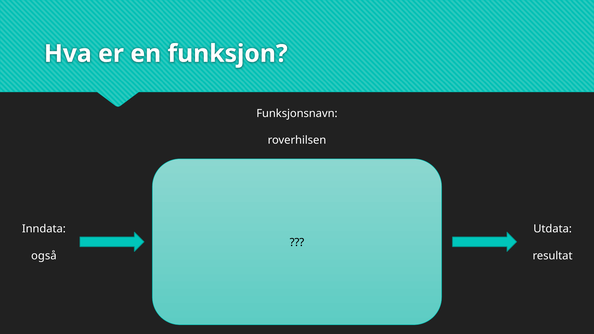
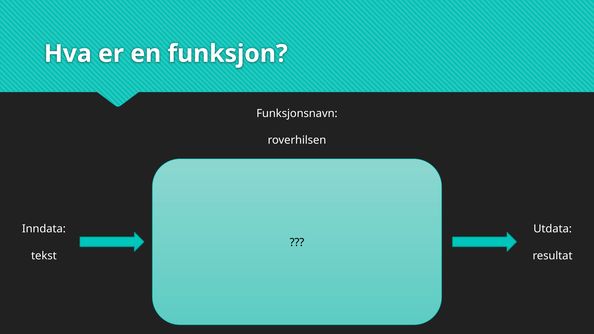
også: også -> tekst (44, 256)
